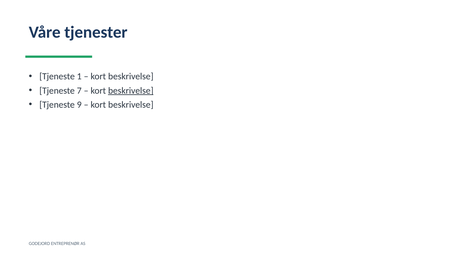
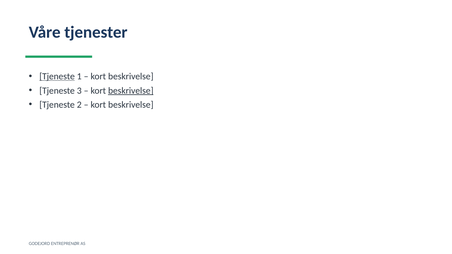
Tjeneste underline: none -> present (57, 77)
7: 7 -> 3 (79, 91)
9: 9 -> 2 (79, 105)
